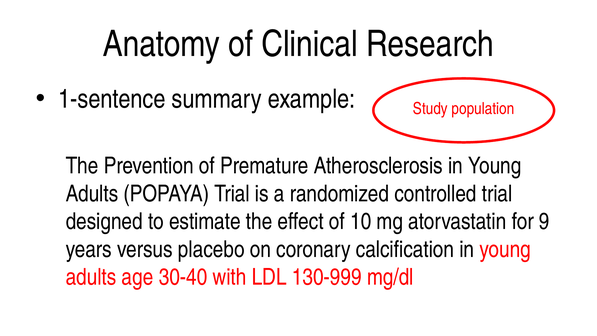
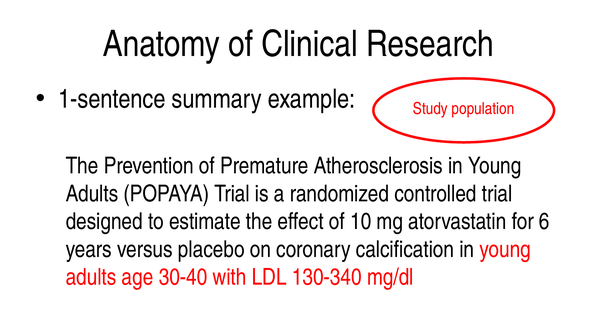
9: 9 -> 6 (544, 221)
130-999: 130-999 -> 130-340 (327, 277)
